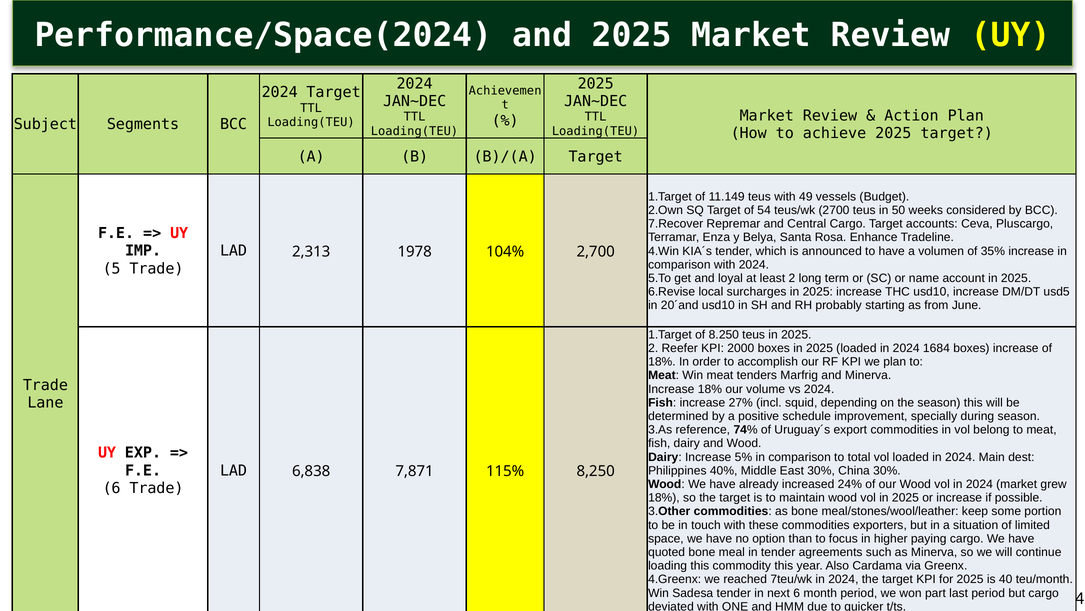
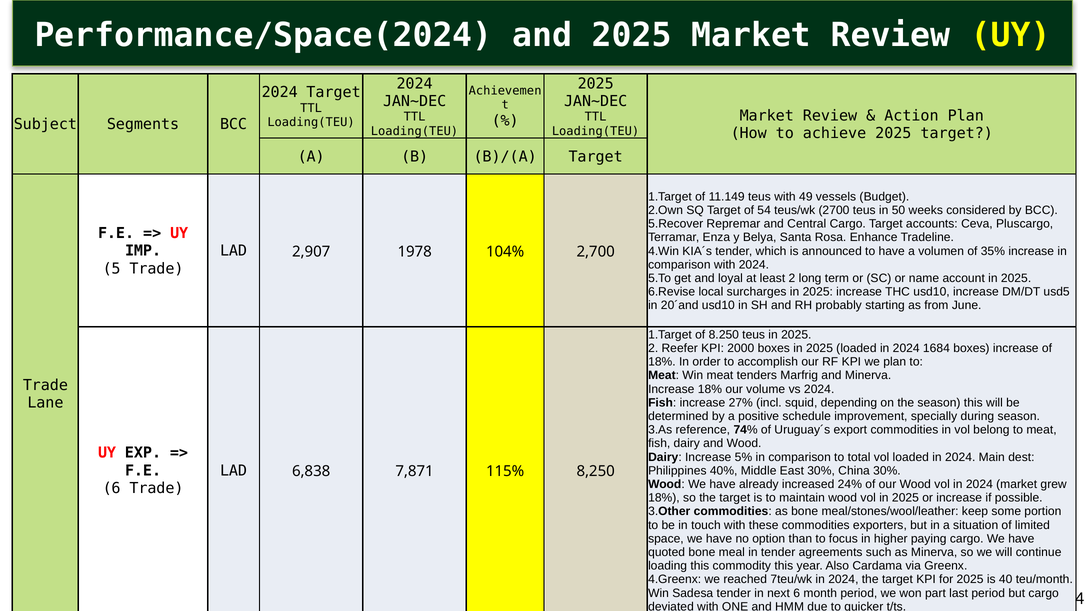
7.Recover: 7.Recover -> 5.Recover (676, 224)
2,313: 2,313 -> 2,907 (311, 251)
